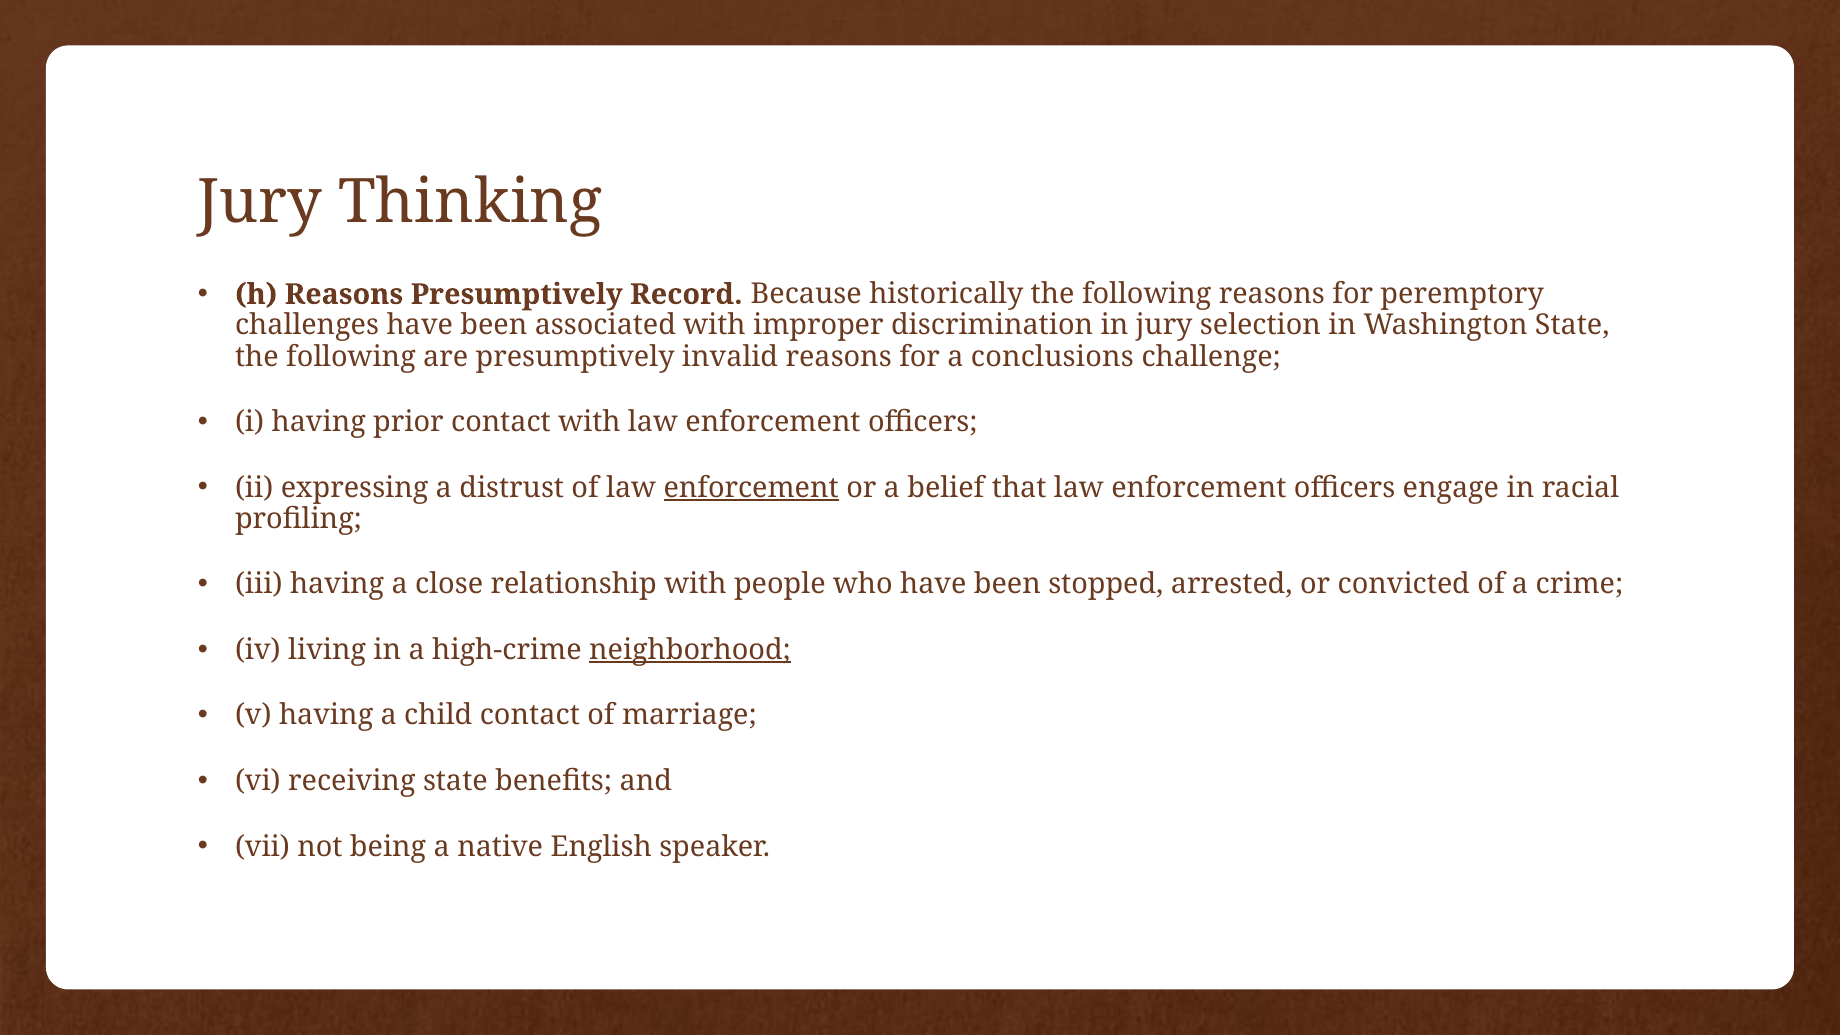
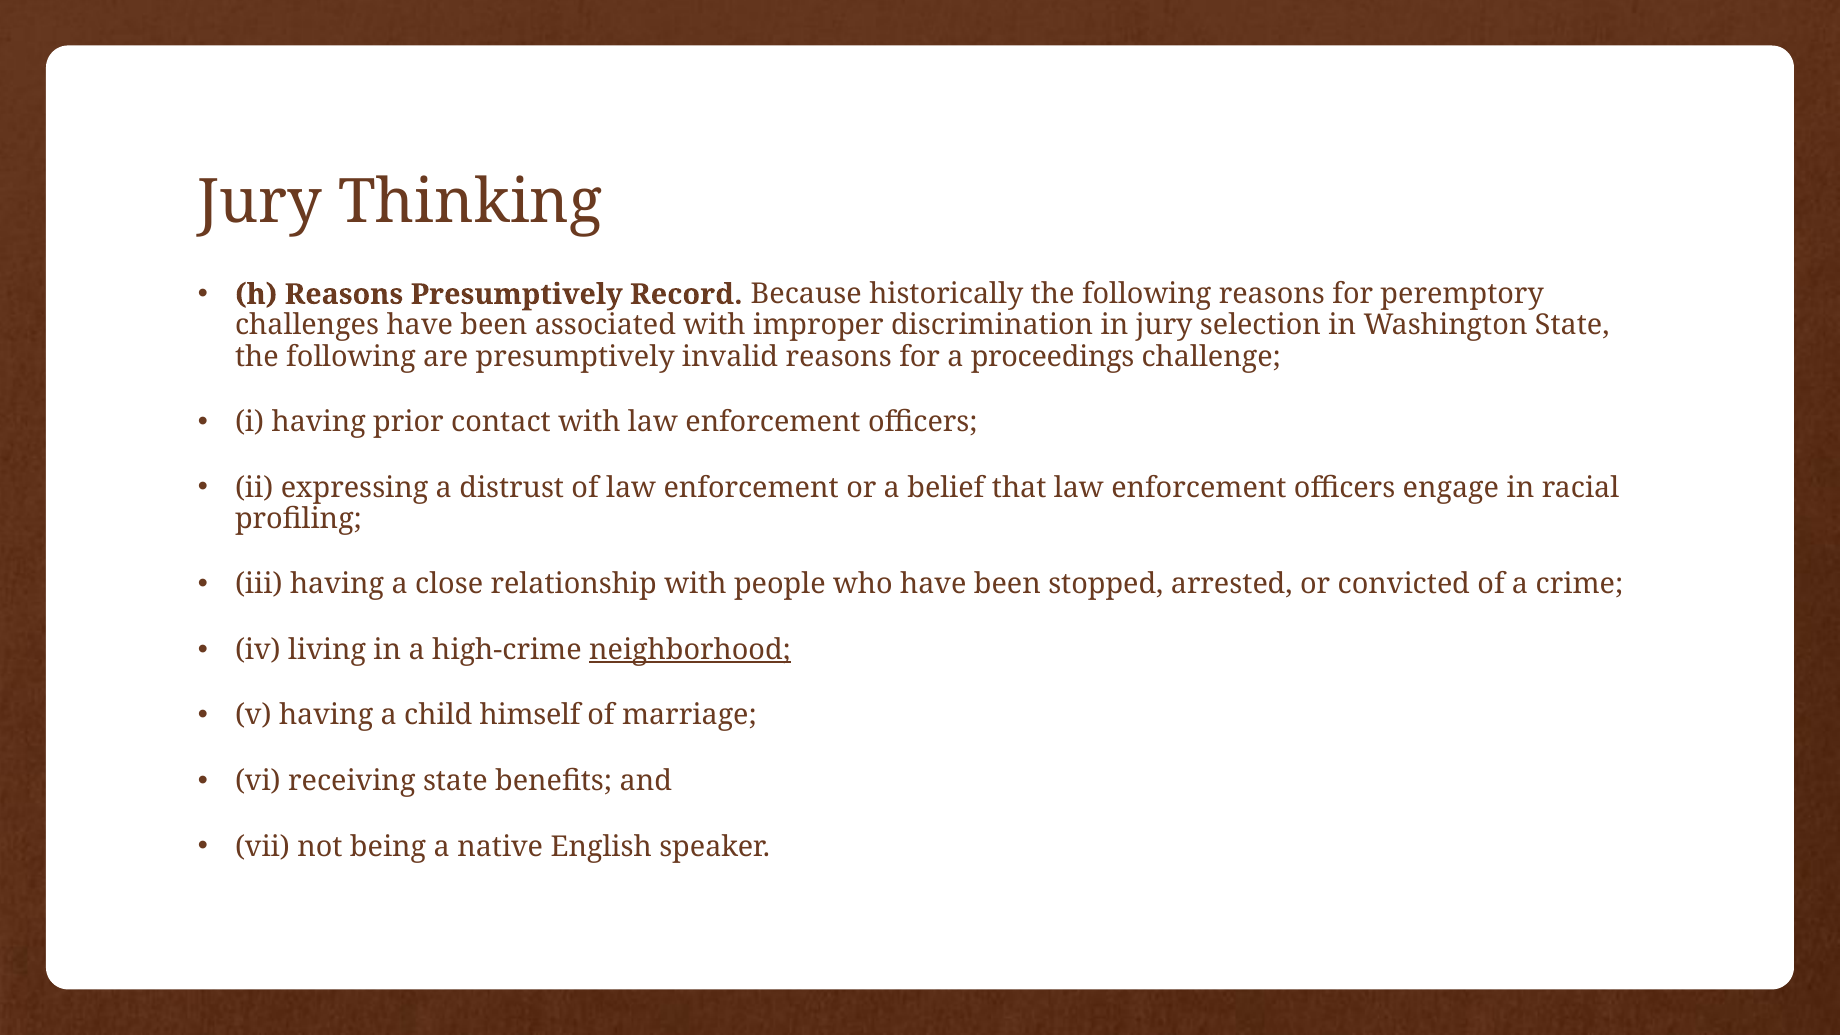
conclusions: conclusions -> proceedings (1053, 357)
enforcement underline: present -> none (751, 488)
child contact: contact -> himself (530, 716)
